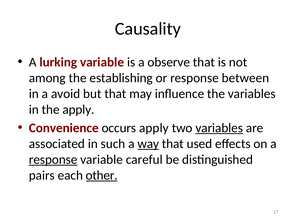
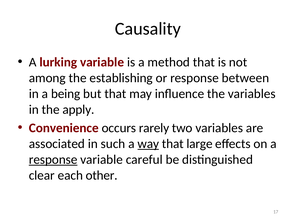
observe: observe -> method (169, 62)
avoid: avoid -> being (66, 94)
occurs apply: apply -> rarely (154, 128)
variables underline: present -> none (219, 128)
used: used -> large (200, 144)
pairs: pairs -> clear (42, 175)
other underline: present -> none (102, 175)
